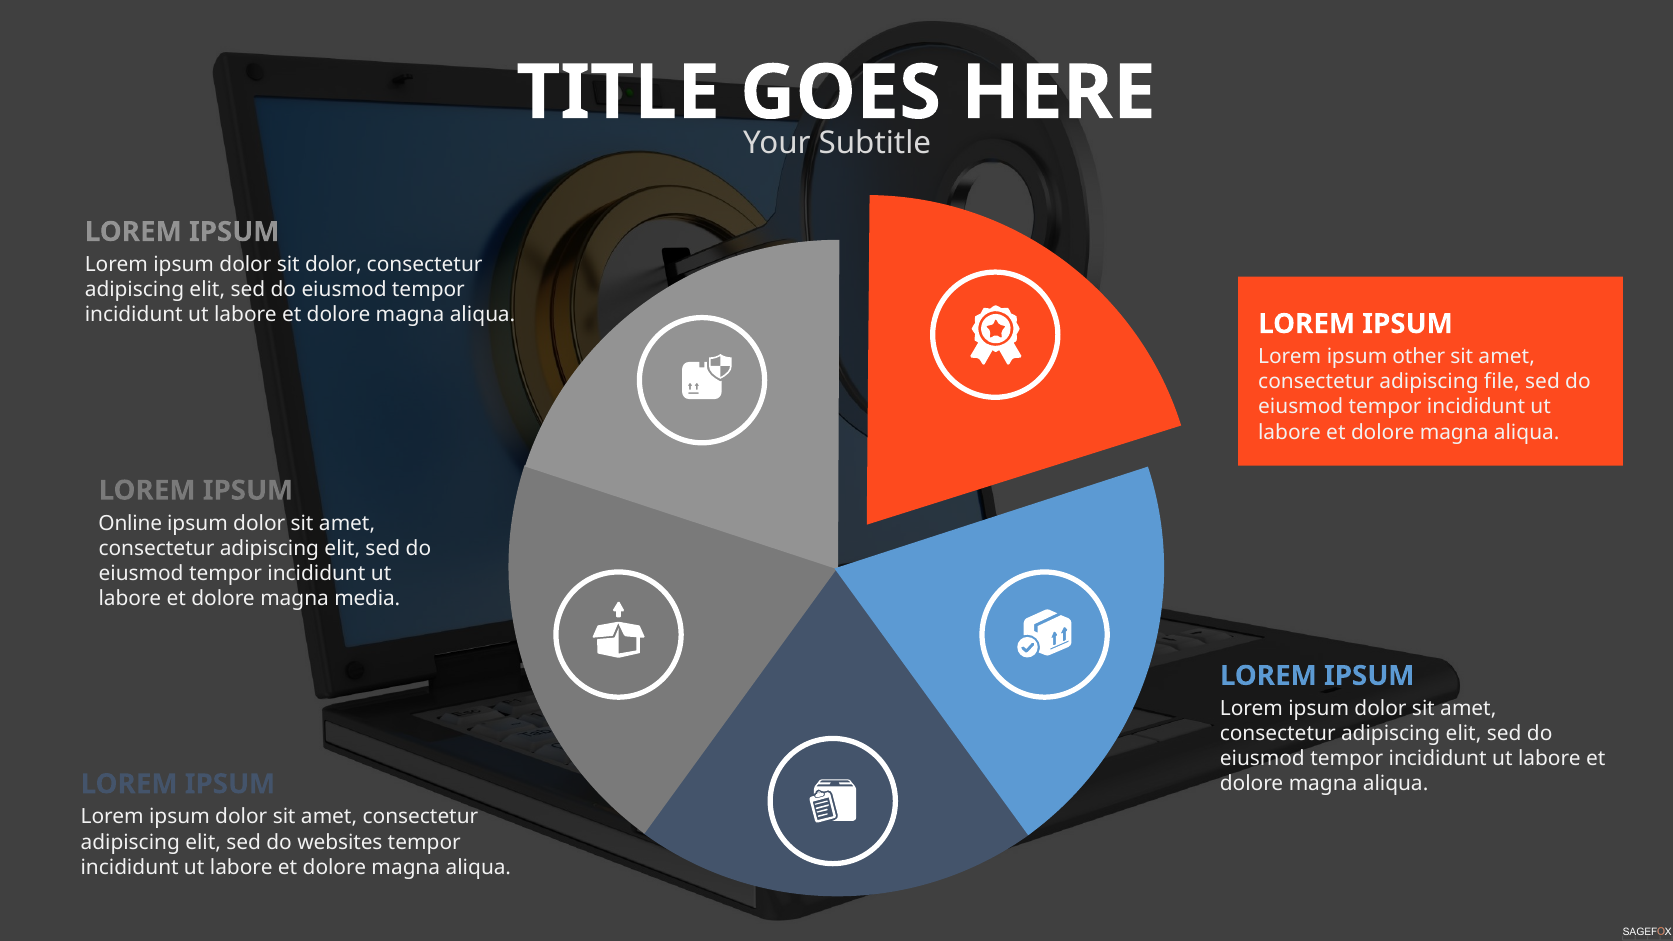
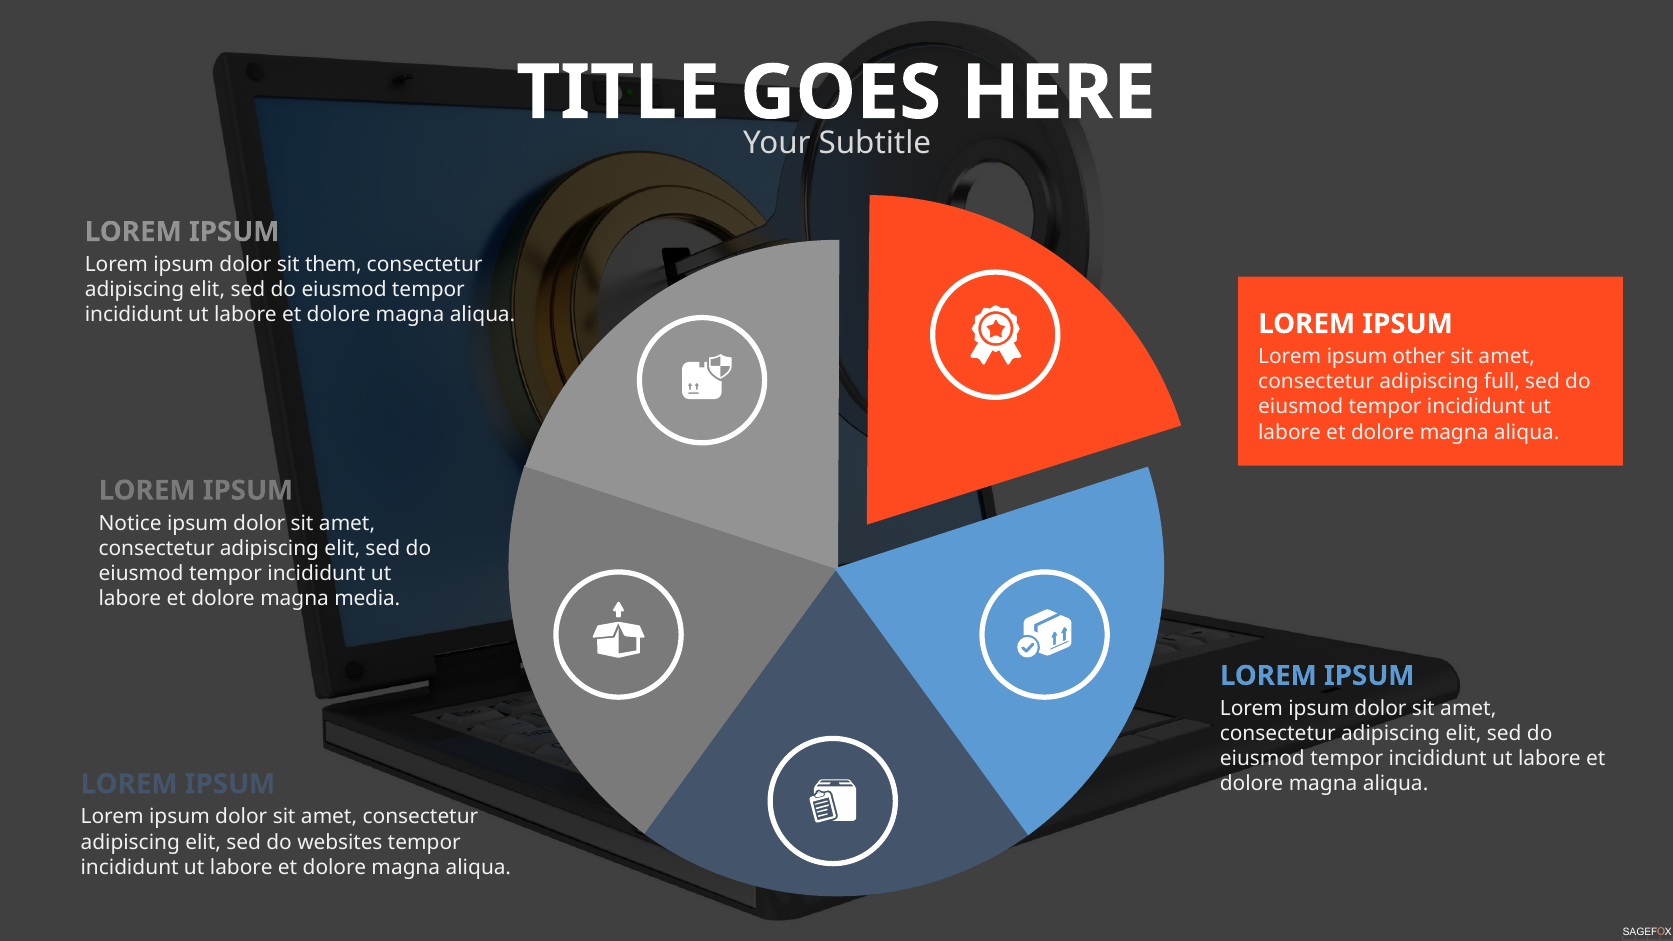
sit dolor: dolor -> them (333, 265)
file: file -> full (1502, 382)
Online: Online -> Notice (130, 523)
